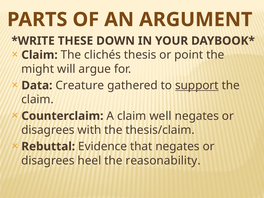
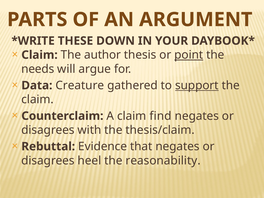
clichés: clichés -> author (103, 55)
point underline: none -> present (189, 55)
might: might -> needs (38, 69)
well: well -> find (161, 116)
